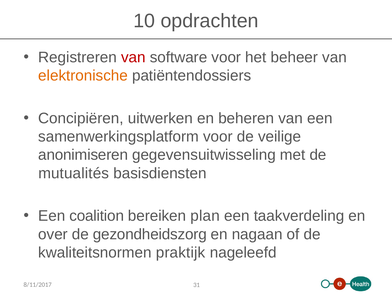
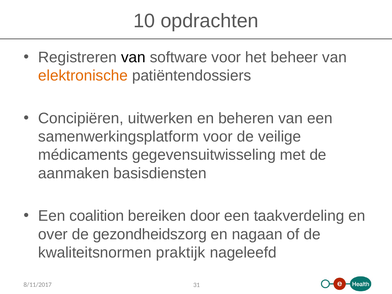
van colour: red -> black (133, 57)
anonimiseren: anonimiseren -> médicaments (83, 155)
mutualités: mutualités -> aanmaken (74, 173)
plan: plan -> door (205, 216)
